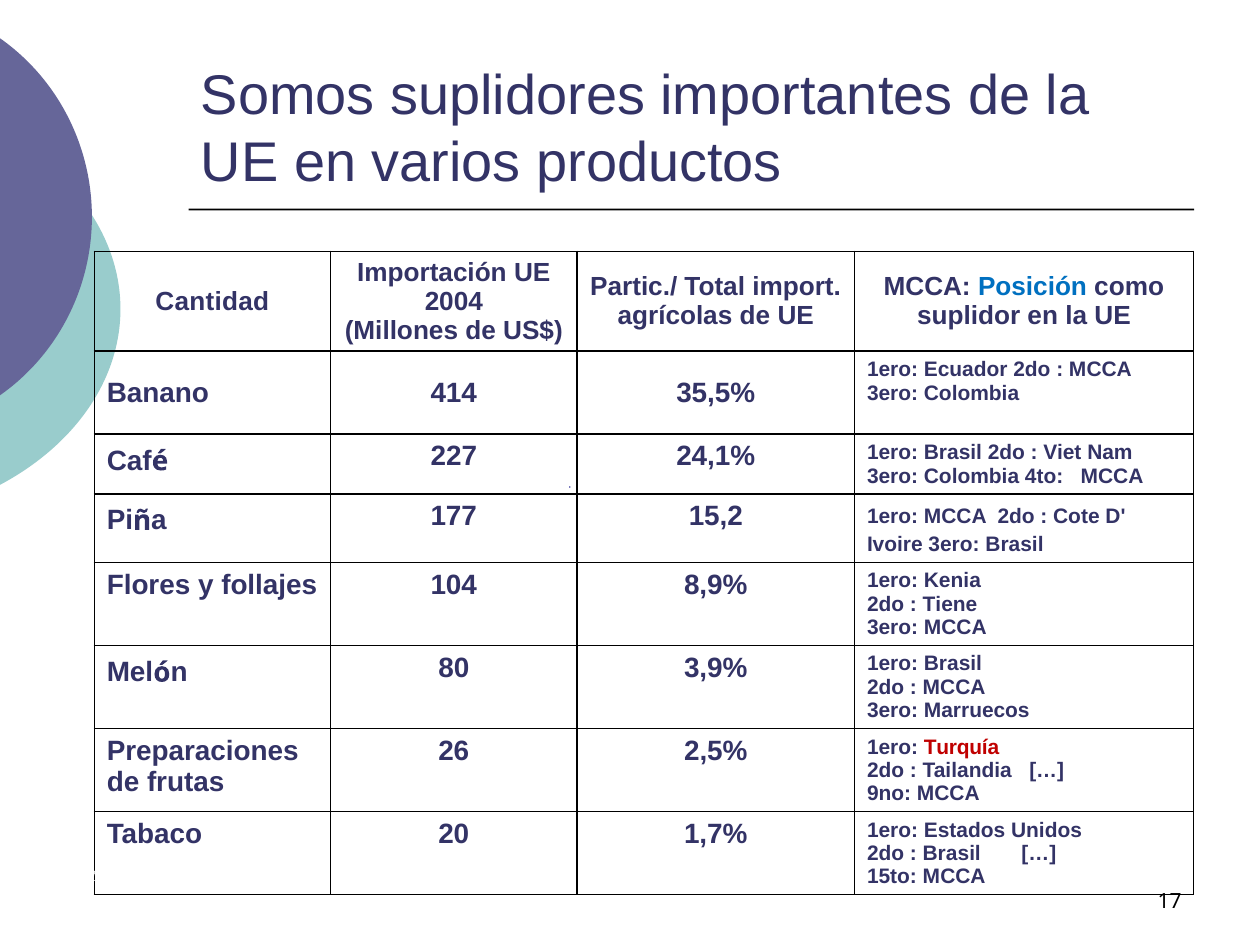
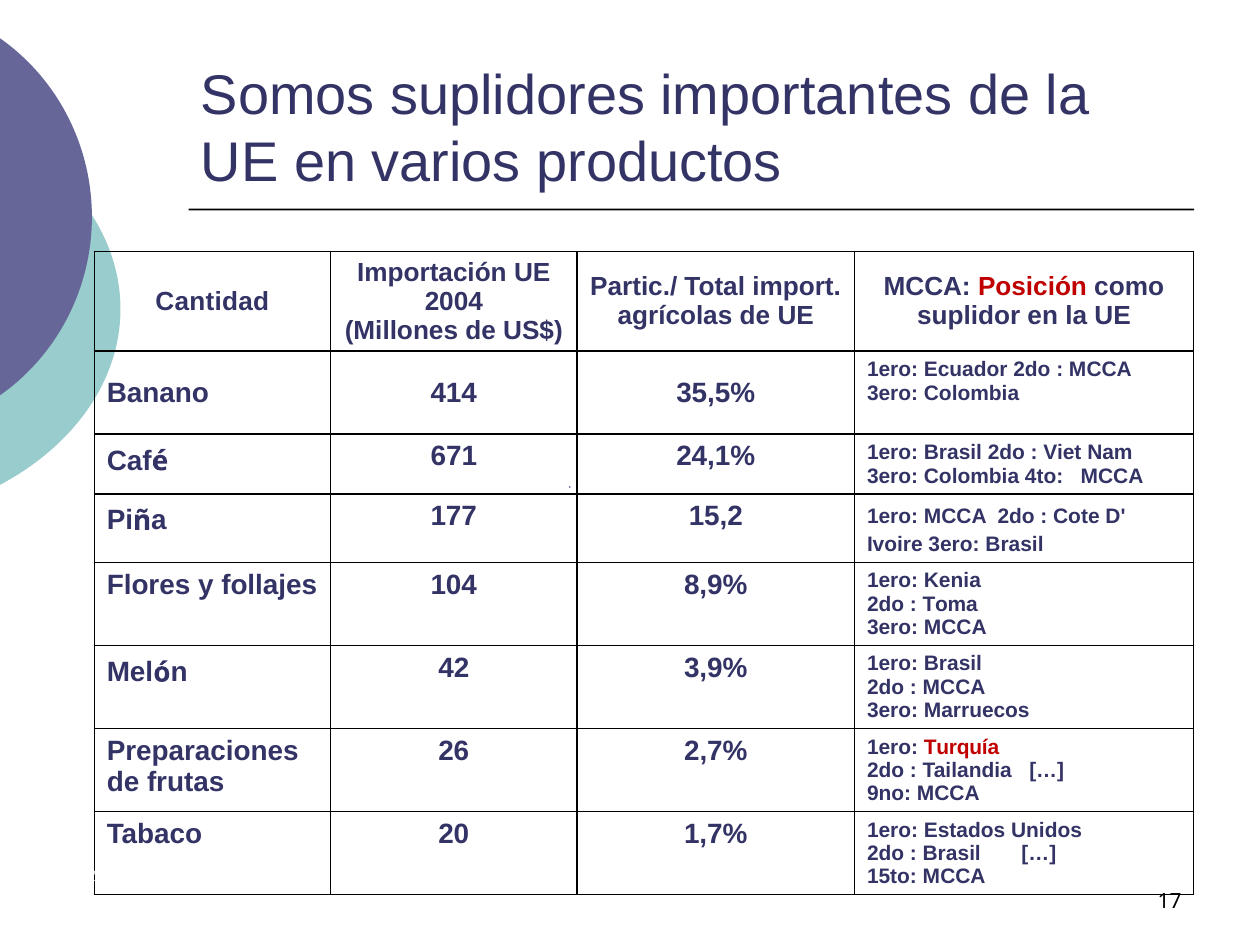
Posición colour: blue -> red (1033, 287)
227: 227 -> 671 (454, 456)
Tiene: Tiene -> Toma (950, 604)
80: 80 -> 42 (454, 668)
2,5%: 2,5% -> 2,7% (716, 751)
